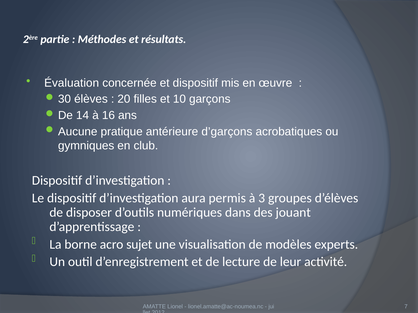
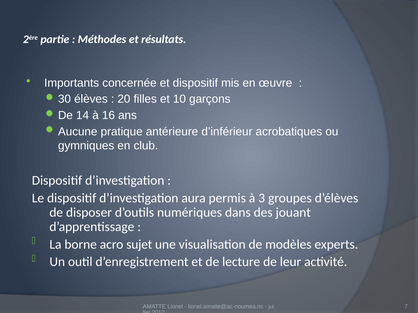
Évaluation: Évaluation -> Importants (72, 83)
d’garçons: d’garçons -> d’inférieur (227, 132)
